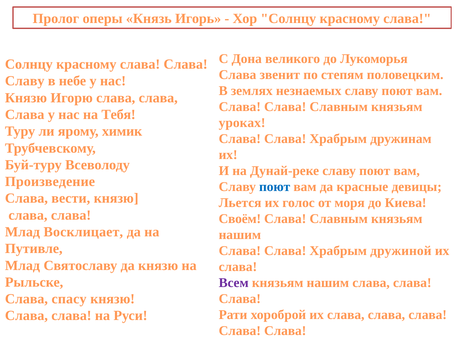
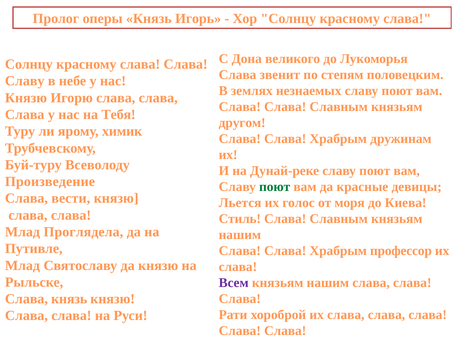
уроках: уроках -> другом (242, 123)
поют colour: blue -> green (275, 187)
Своём: Своём -> Стиль (240, 219)
Восклицает: Восклицает -> Проглядела (83, 232)
дружиной: дружиной -> профессор (401, 251)
Слава спасу: спасу -> князь (69, 299)
